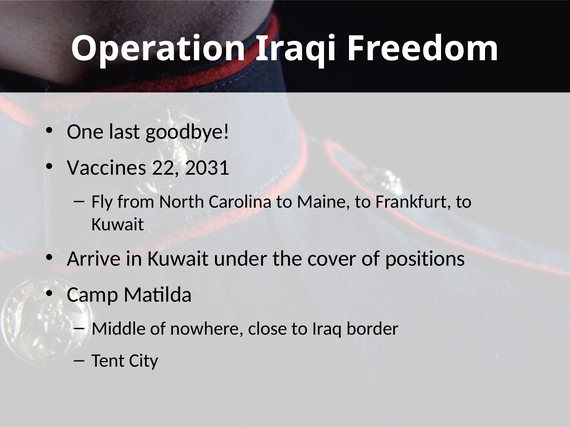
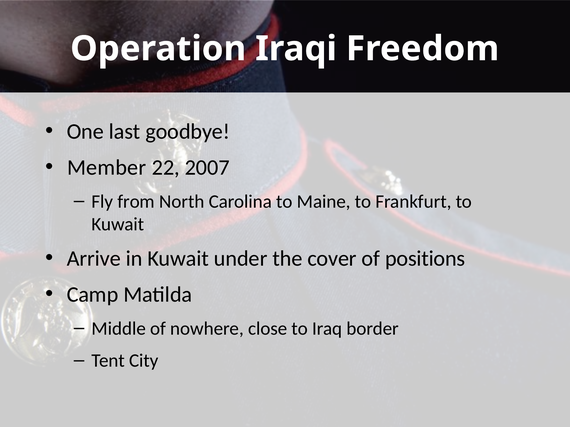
Vaccines: Vaccines -> Member (107, 168)
2031: 2031 -> 2007 (207, 168)
